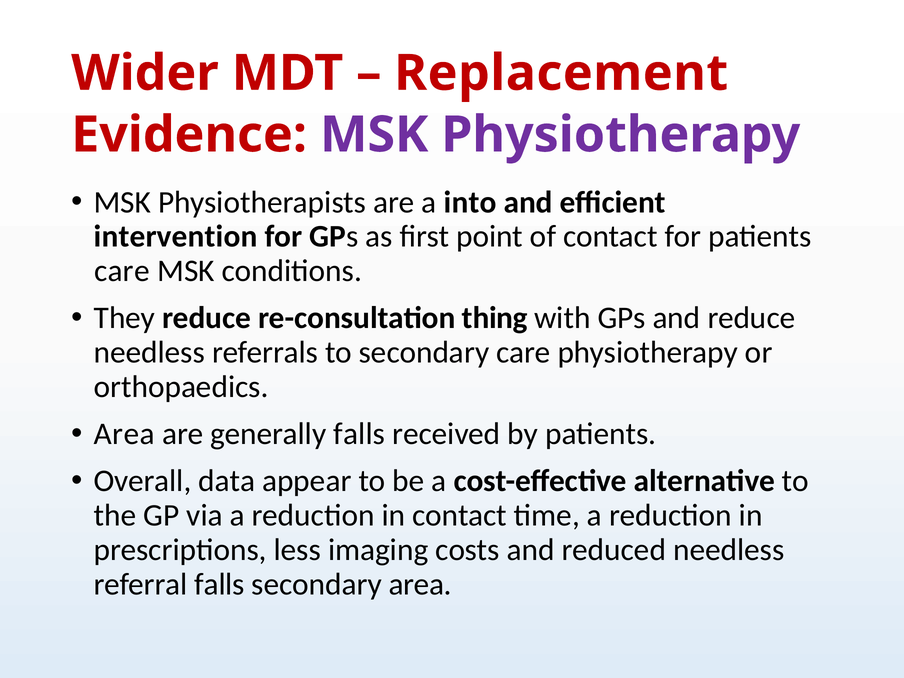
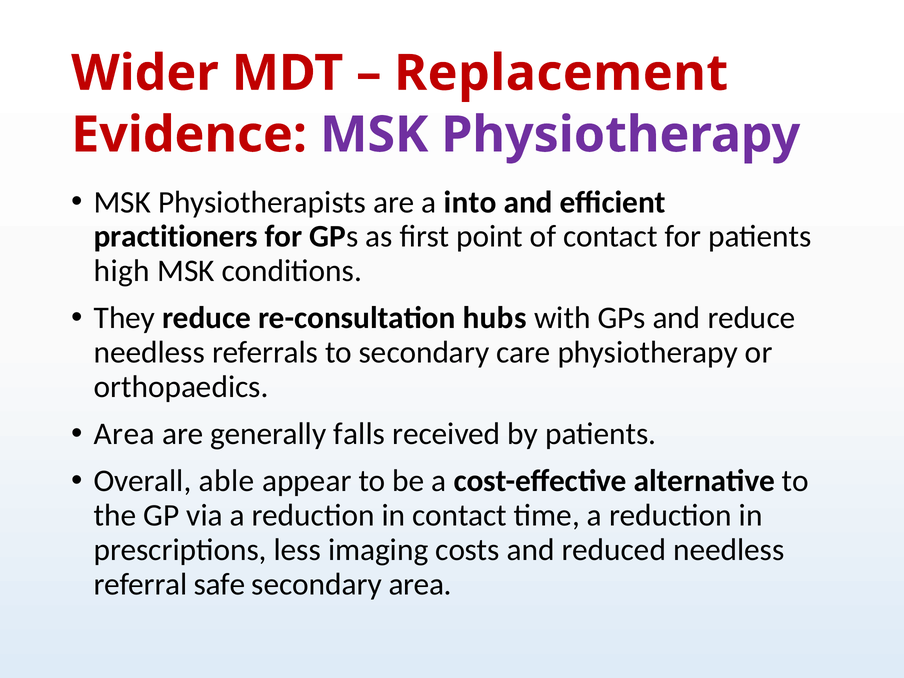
intervention: intervention -> practitioners (176, 237)
care: care -> high (122, 271)
thing: thing -> hubs (495, 318)
data: data -> able (227, 481)
referral falls: falls -> safe (220, 584)
